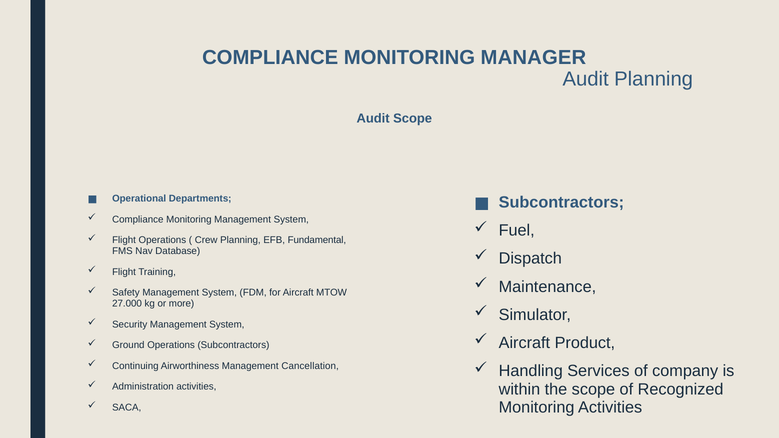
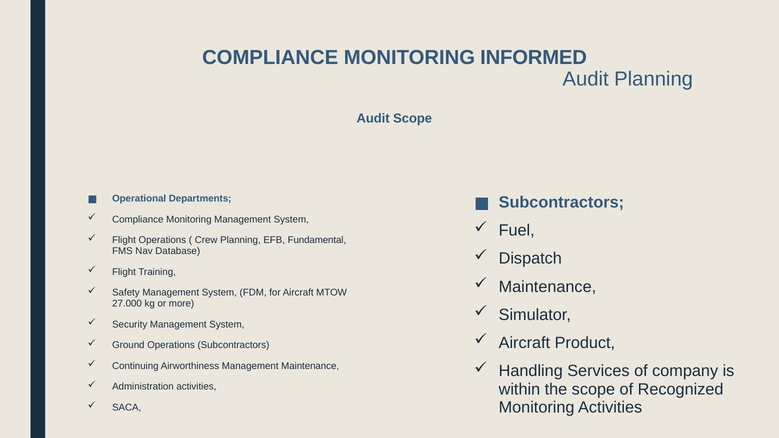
MANAGER: MANAGER -> INFORMED (534, 57)
Management Cancellation: Cancellation -> Maintenance (310, 366)
